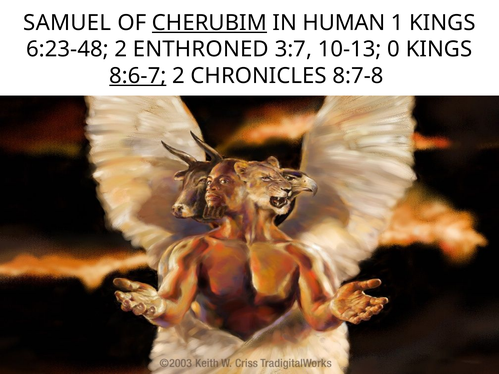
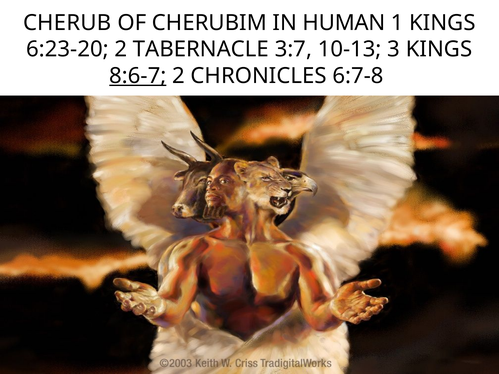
SAMUEL: SAMUEL -> CHERUB (67, 23)
CHERUBIM underline: present -> none (209, 23)
6:23-48: 6:23-48 -> 6:23-20 (67, 49)
ENTHRONED: ENTHRONED -> TABERNACLE (201, 49)
0: 0 -> 3 (394, 49)
8:7-8: 8:7-8 -> 6:7-8 (358, 76)
